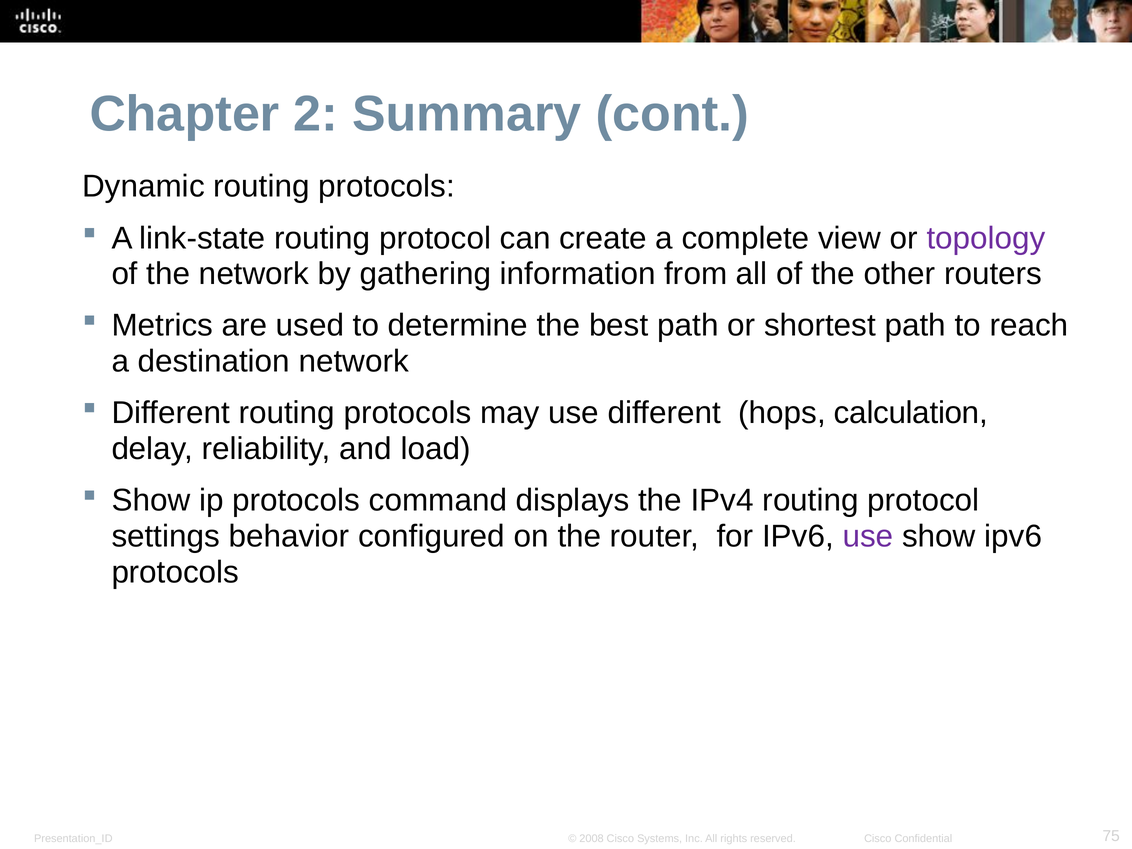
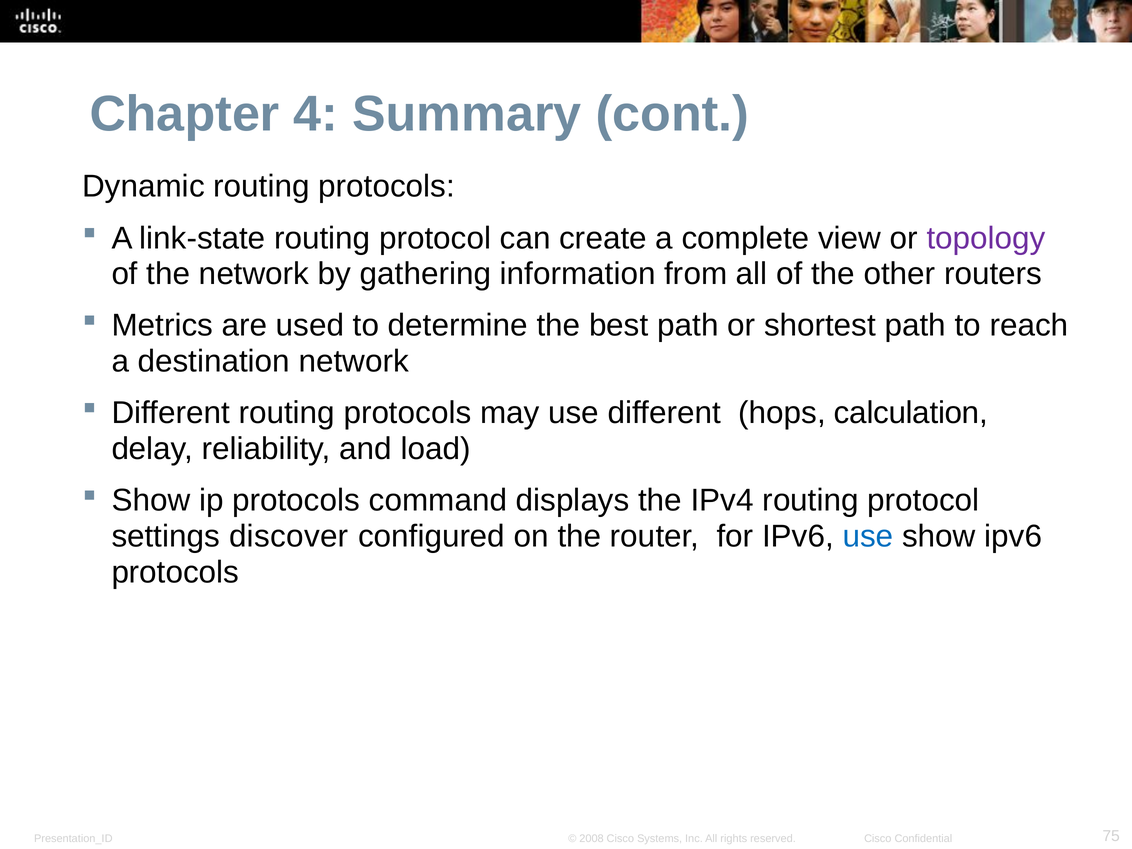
2: 2 -> 4 (316, 114)
behavior: behavior -> discover (289, 536)
use colour: purple -> blue (868, 536)
